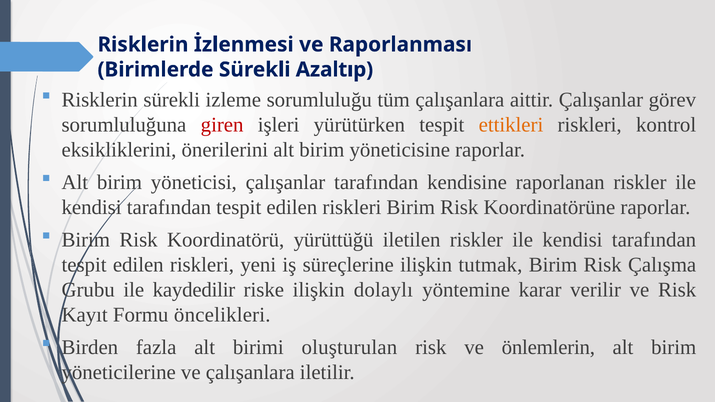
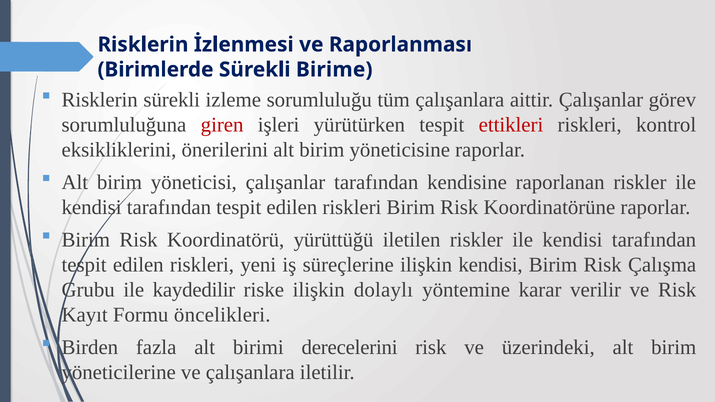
Azaltıp: Azaltıp -> Birime (334, 70)
ettikleri colour: orange -> red (511, 125)
ilişkin tutmak: tutmak -> kendisi (491, 265)
oluşturulan: oluşturulan -> derecelerini (350, 348)
önlemlerin: önlemlerin -> üzerindeki (548, 348)
